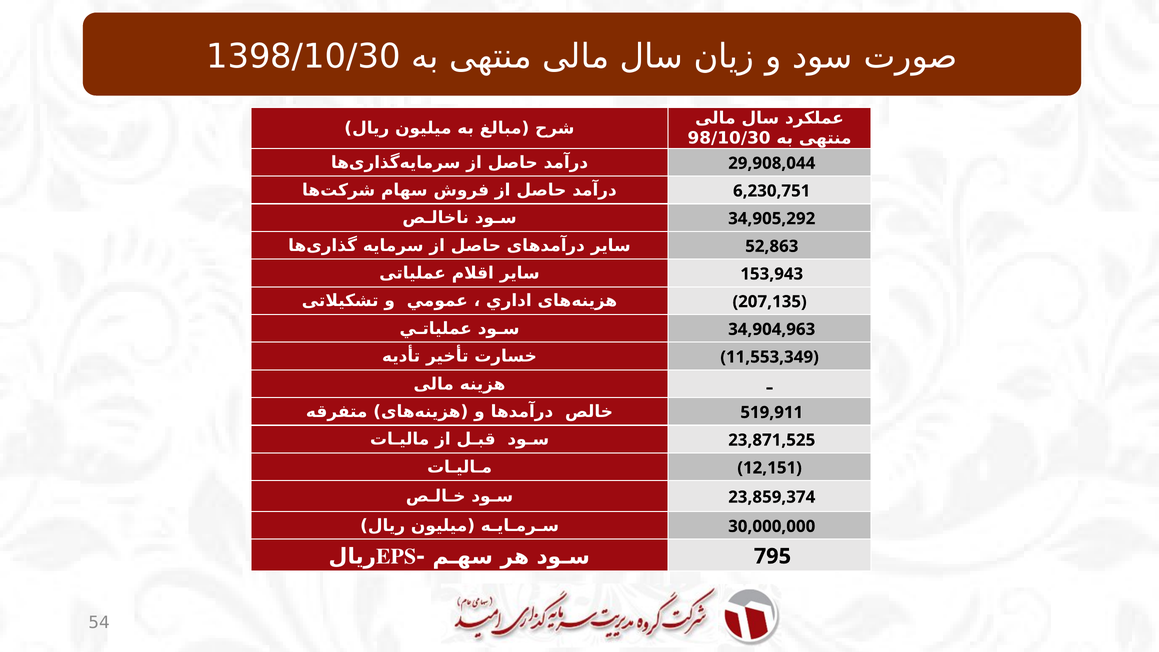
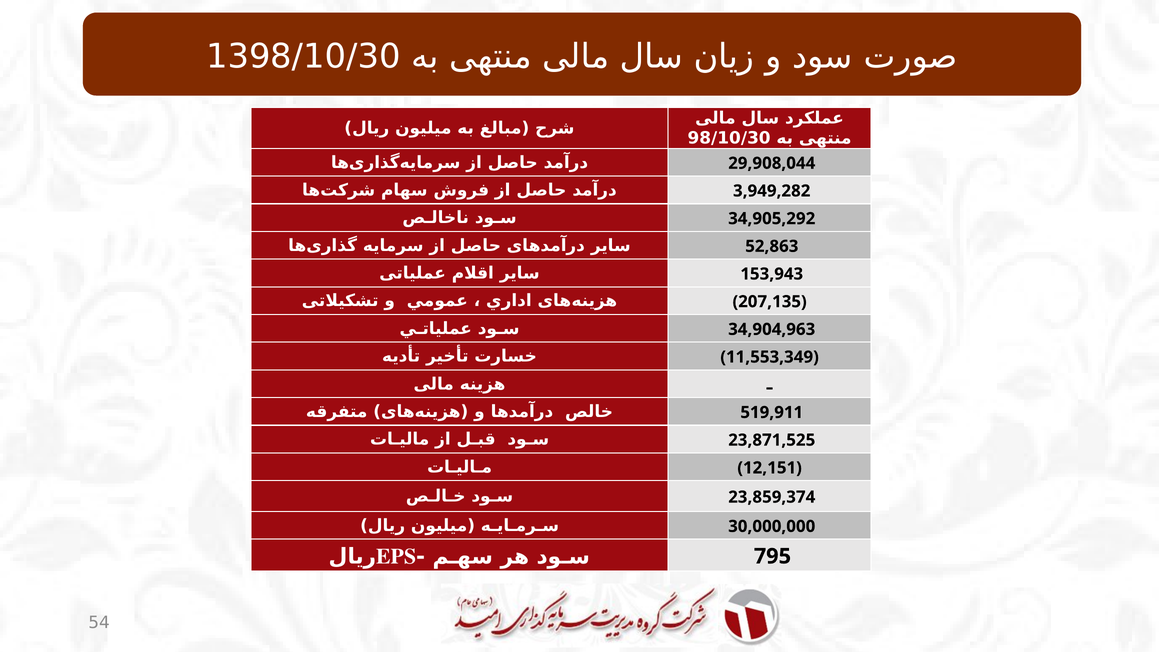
6,230,751: 6,230,751 -> 3,949,282 (772, 191)
